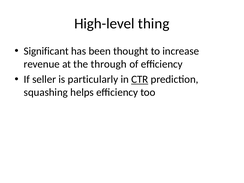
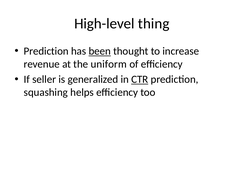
Significant: Significant -> Prediction (46, 51)
been underline: none -> present (100, 51)
through: through -> uniform (109, 64)
particularly: particularly -> generalized (93, 79)
